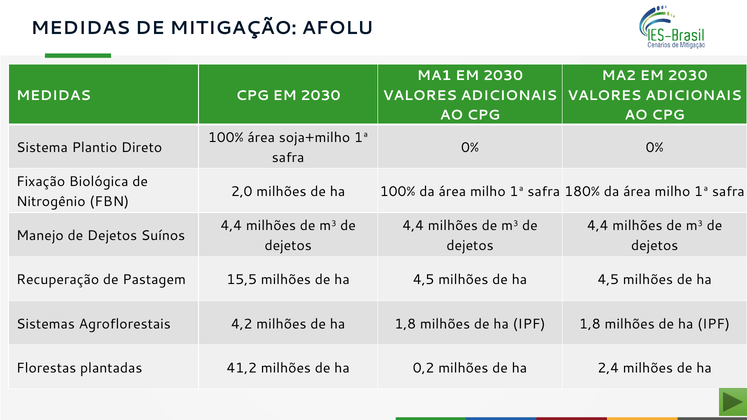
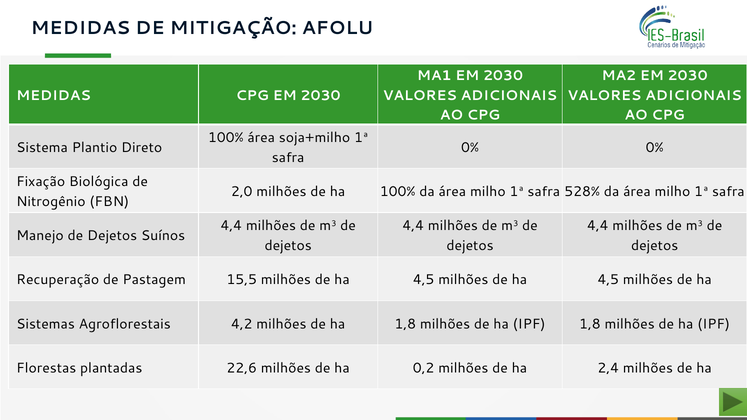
180%: 180% -> 528% (582, 192)
41,2: 41,2 -> 22,6 (242, 368)
